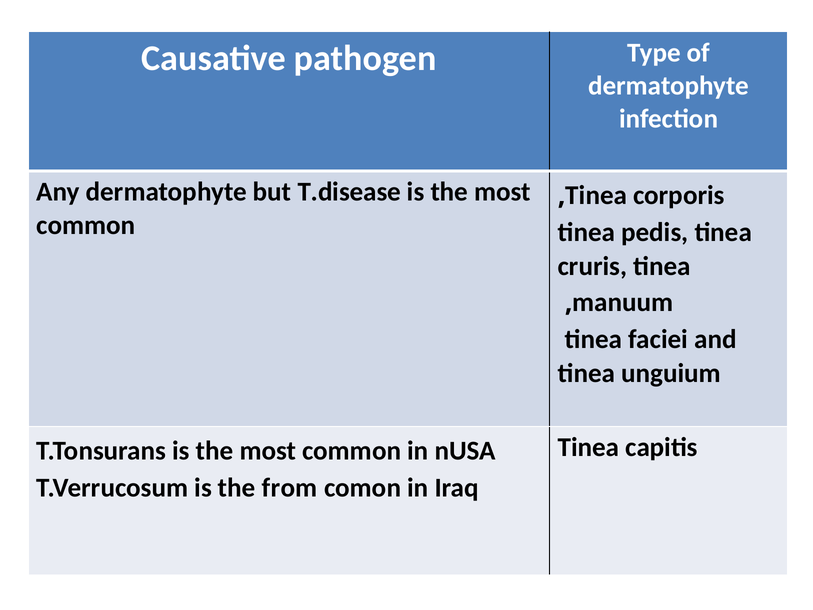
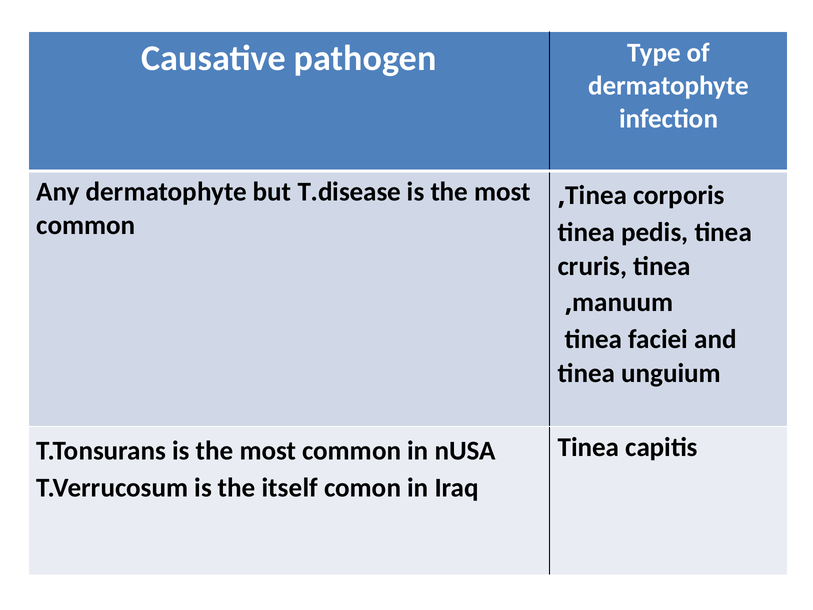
from: from -> itself (290, 488)
